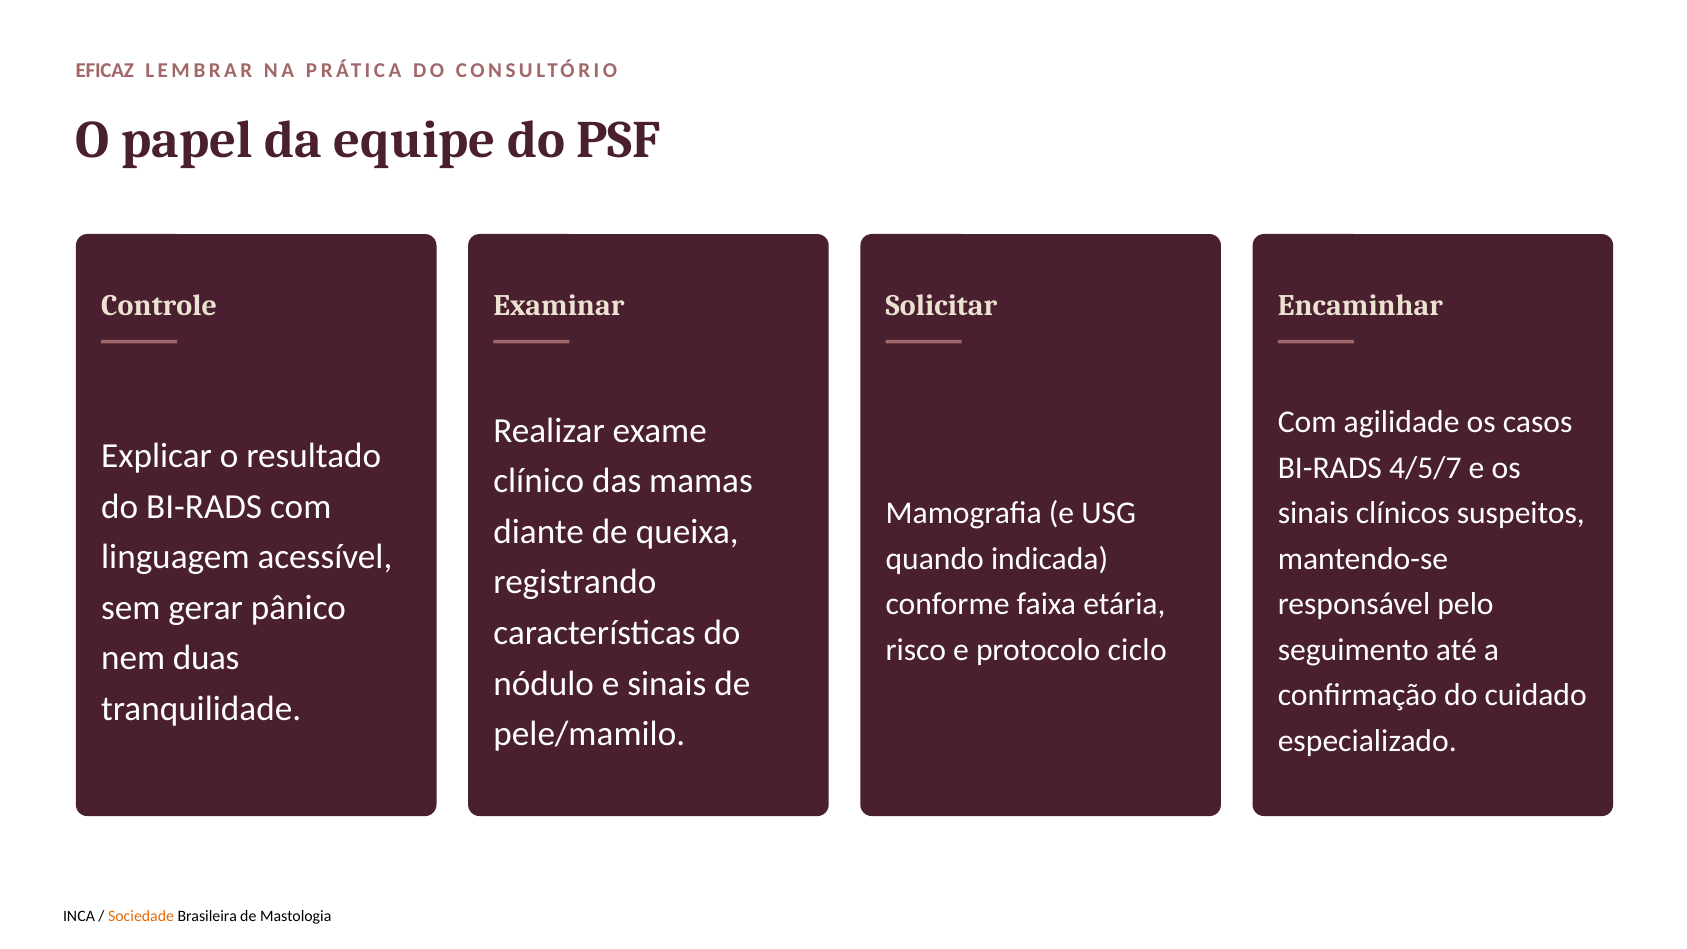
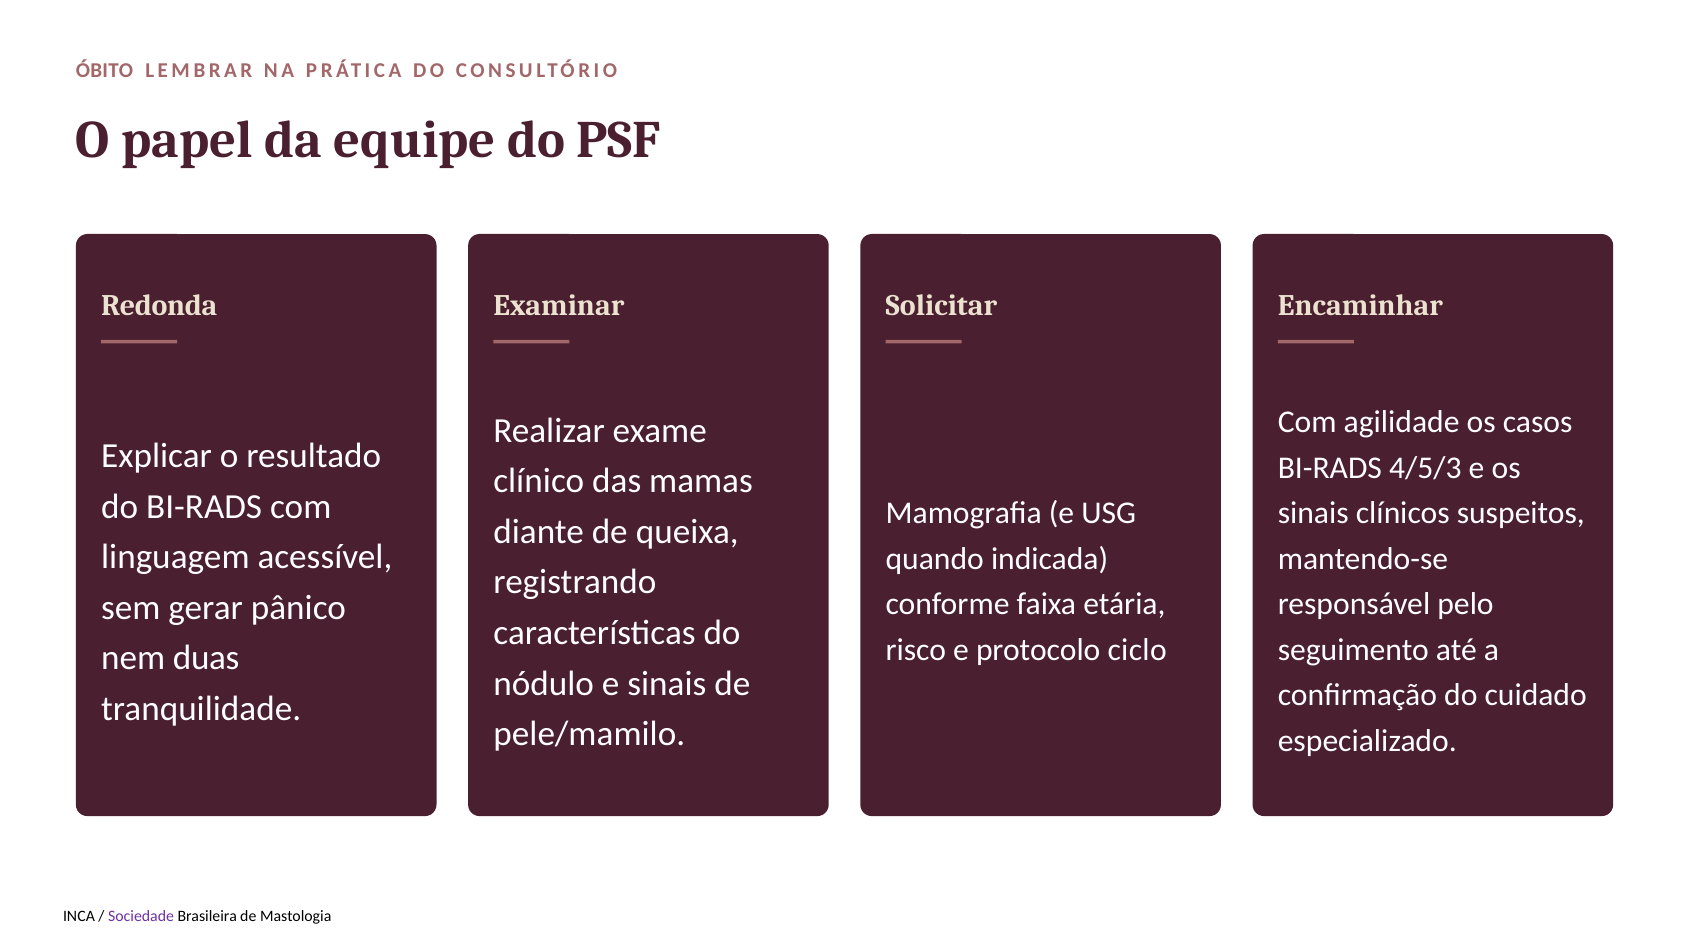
EFICAZ: EFICAZ -> ÓBITO (105, 71)
Controle: Controle -> Redonda (159, 306)
4/5/7: 4/5/7 -> 4/5/3 (1425, 468)
Sociedade colour: orange -> purple (141, 916)
